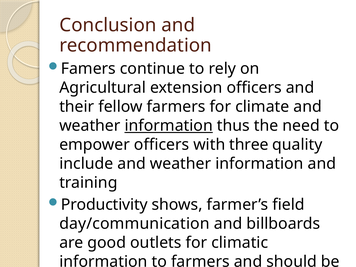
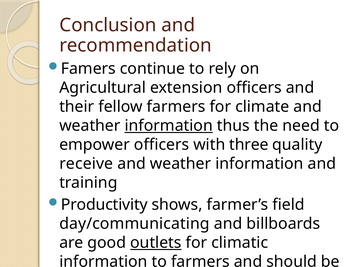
include: include -> receive (86, 164)
day/communication: day/communication -> day/communicating (135, 224)
outlets underline: none -> present (156, 243)
